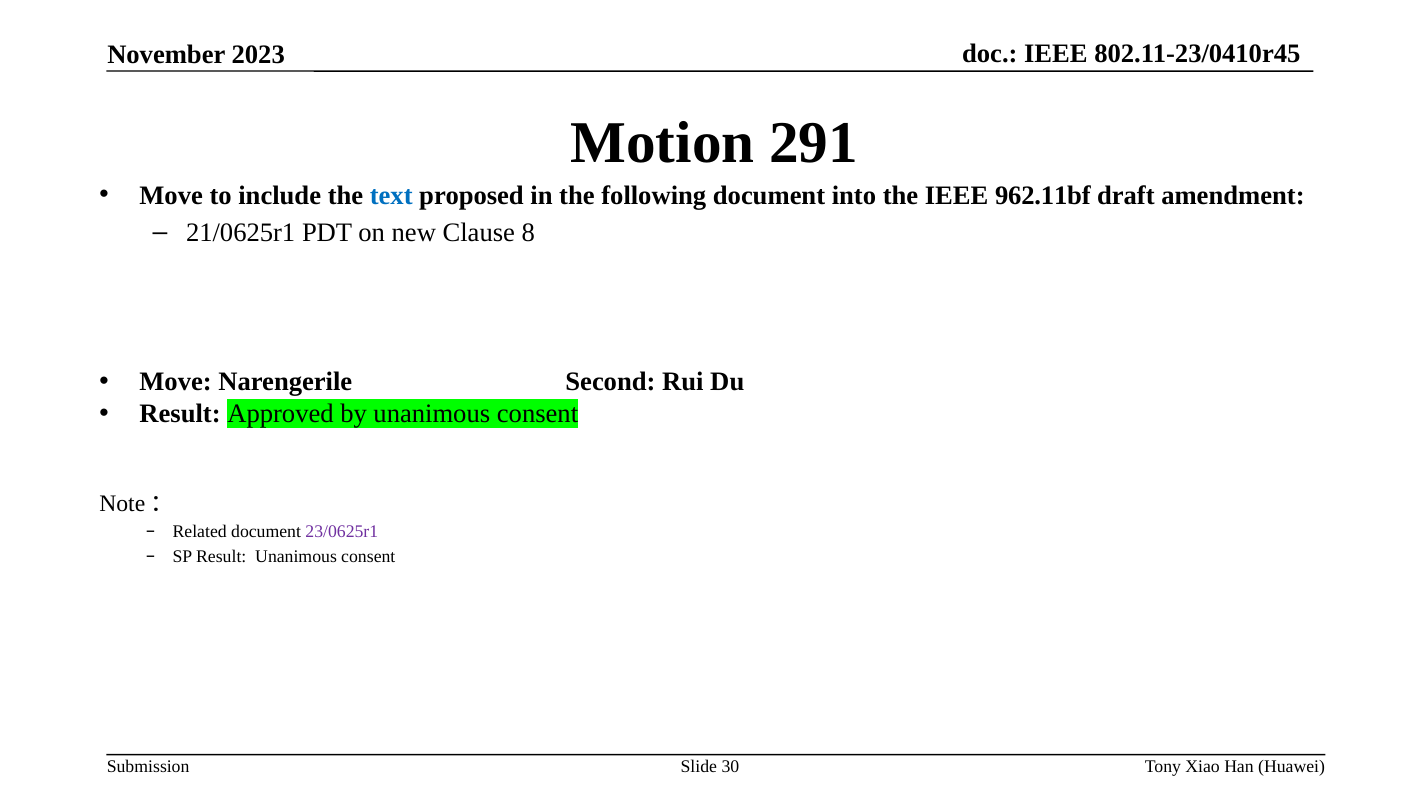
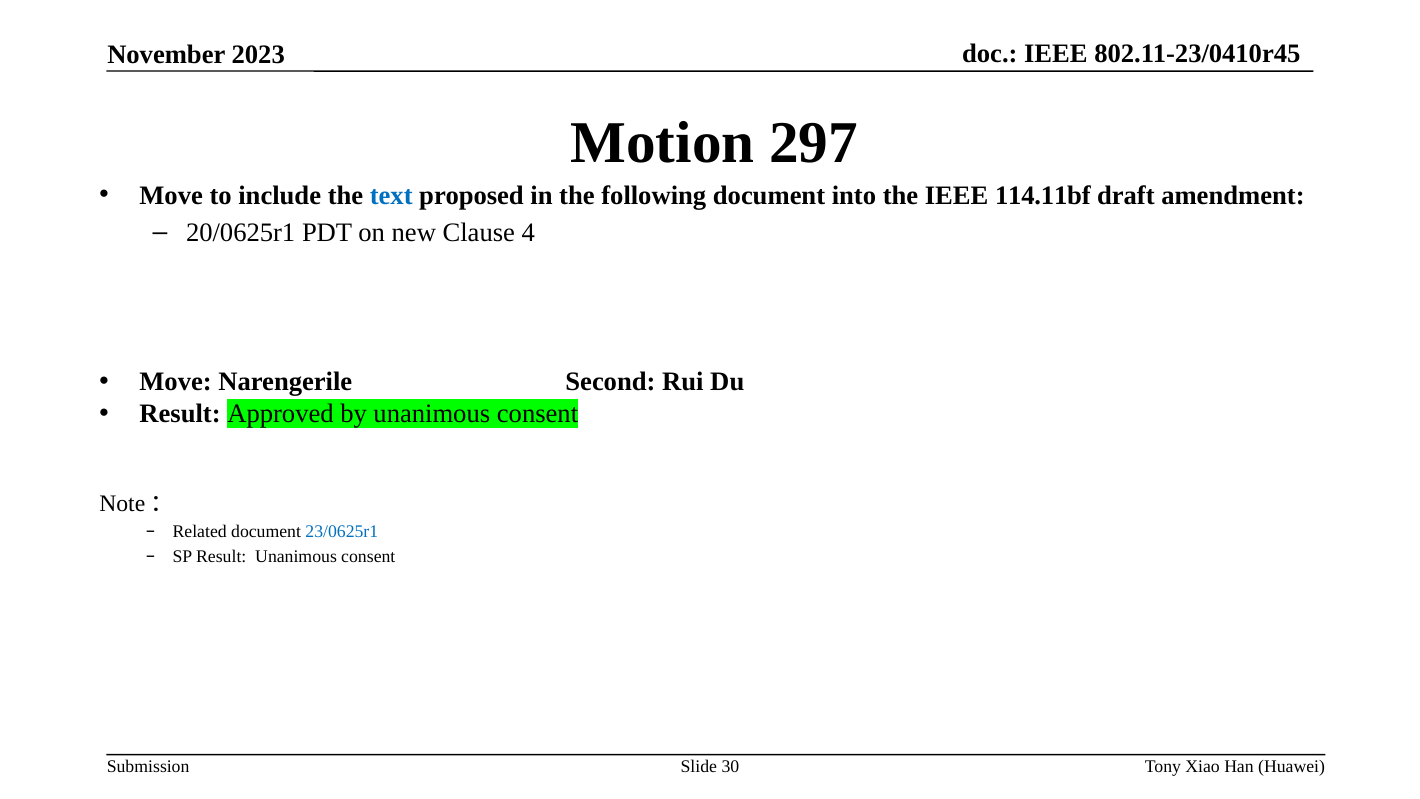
291: 291 -> 297 (814, 143)
962.11bf: 962.11bf -> 114.11bf (1043, 195)
21/0625r1: 21/0625r1 -> 20/0625r1 (241, 233)
8: 8 -> 4 (528, 233)
23/0625r1 colour: purple -> blue (342, 531)
